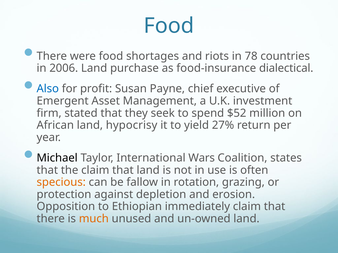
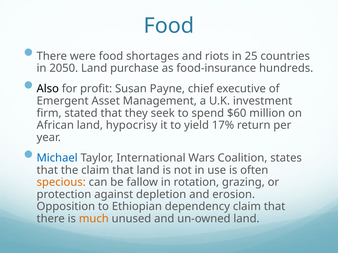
78: 78 -> 25 (251, 56)
2006: 2006 -> 2050 (64, 68)
dialectical: dialectical -> hundreds (286, 68)
Also colour: blue -> black (48, 89)
$52: $52 -> $60 (237, 113)
27%: 27% -> 17% (223, 125)
Michael colour: black -> blue (57, 158)
immediately: immediately -> dependency (197, 207)
